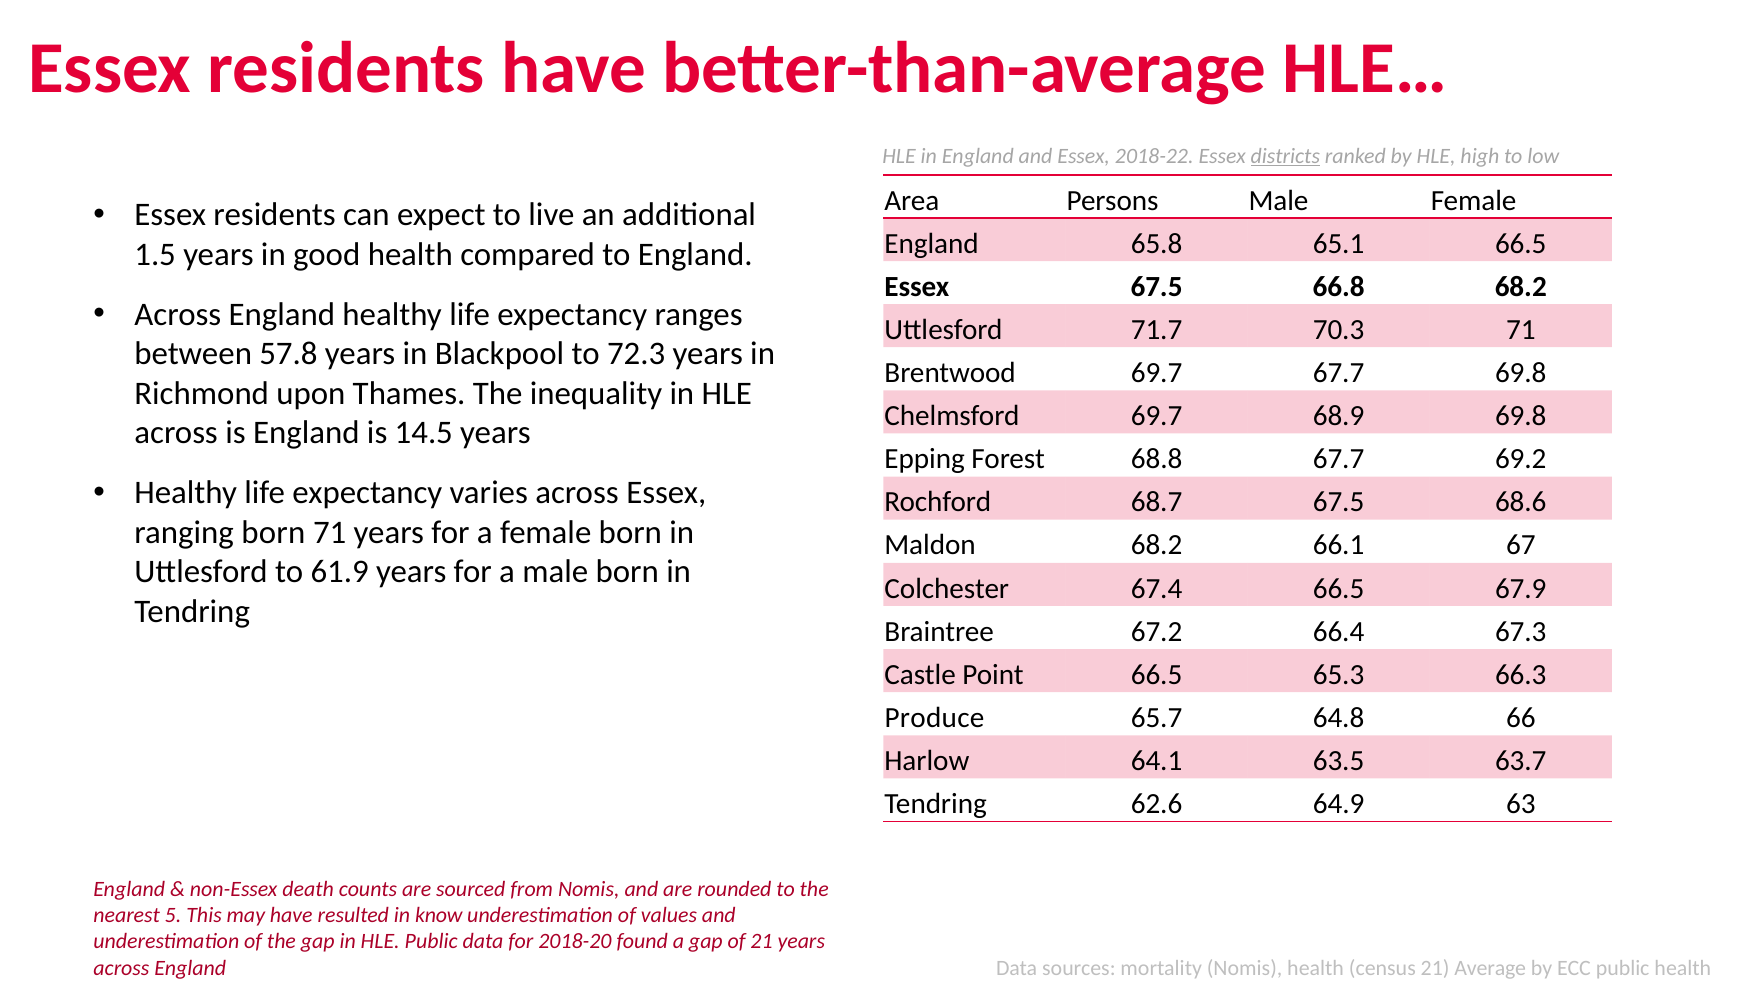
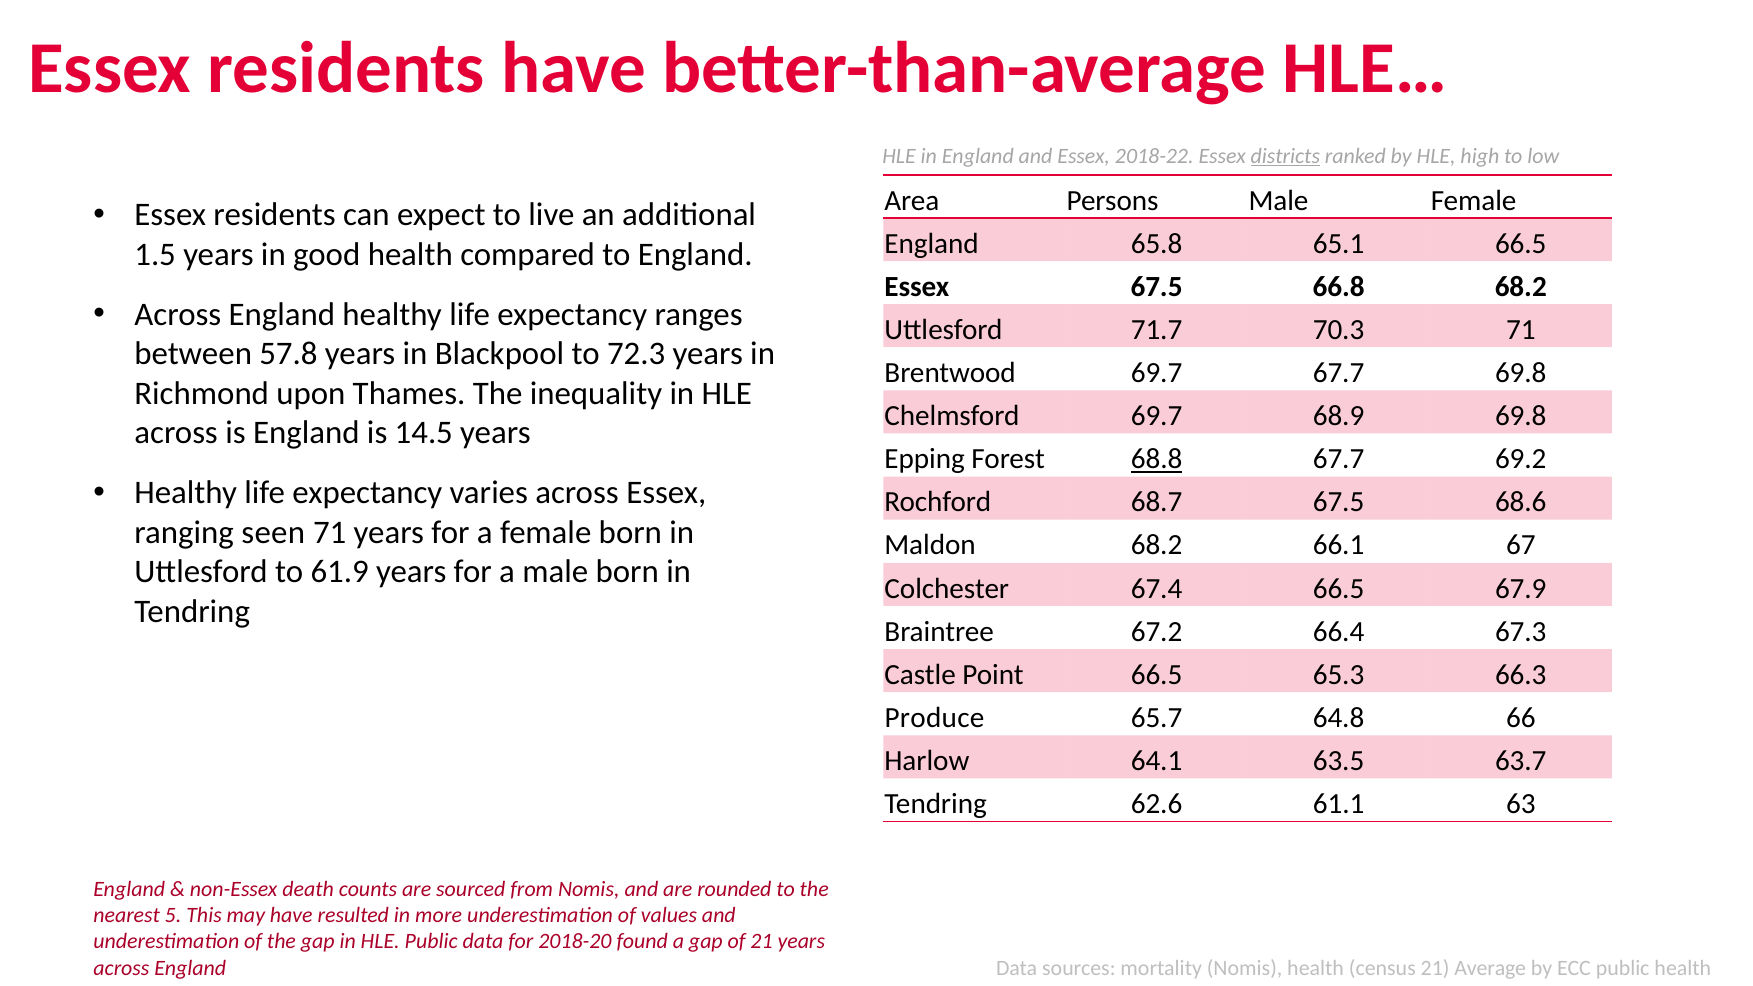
68.8 underline: none -> present (1157, 459)
ranging born: born -> seen (273, 532)
64.9: 64.9 -> 61.1 (1339, 804)
know: know -> more (439, 915)
